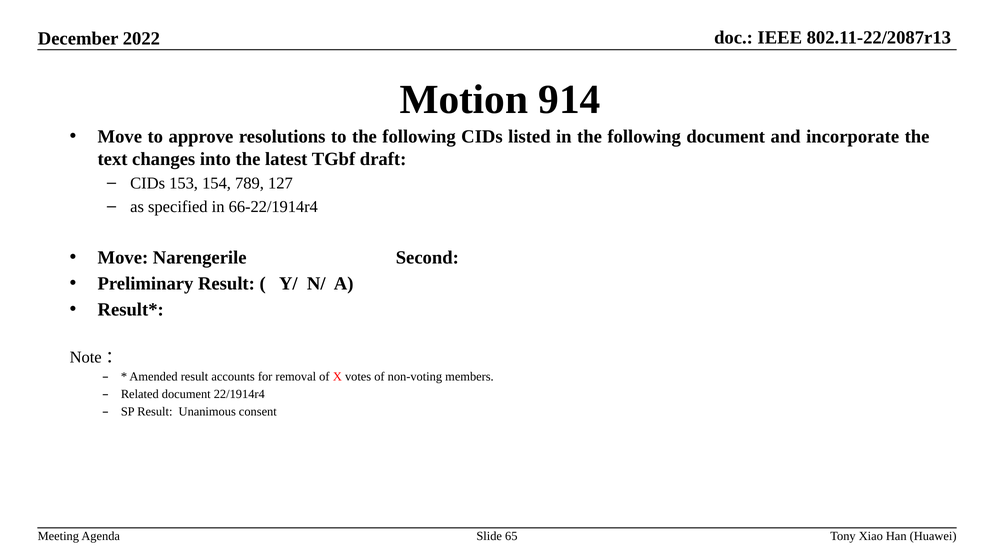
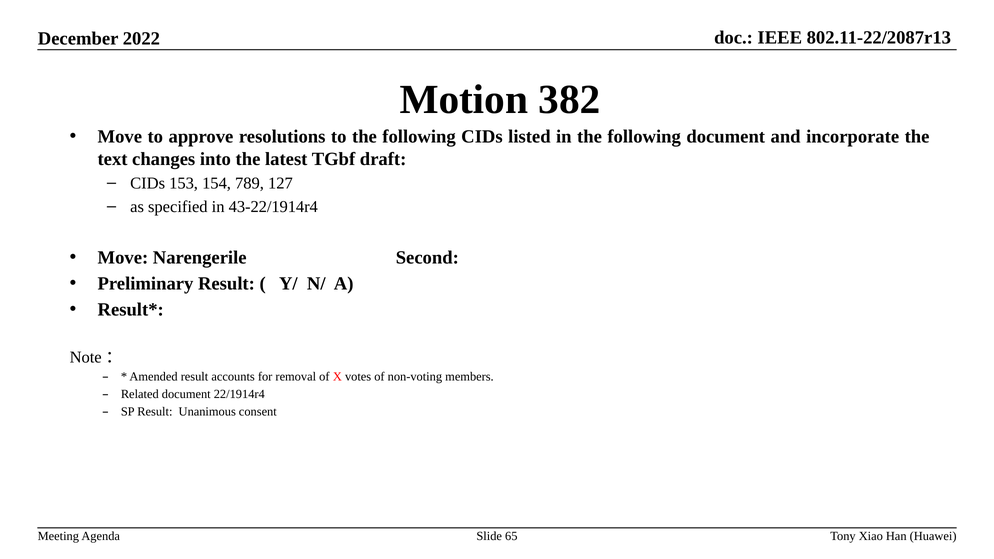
914: 914 -> 382 (569, 100)
66-22/1914r4: 66-22/1914r4 -> 43-22/1914r4 (273, 207)
